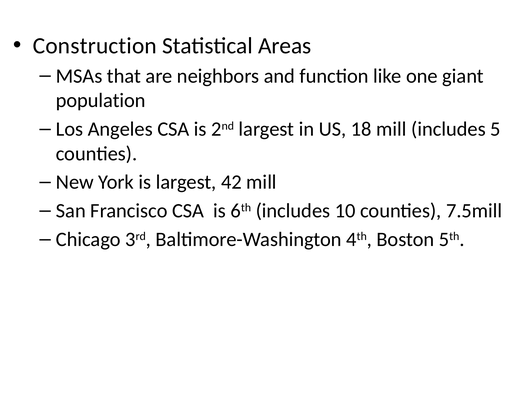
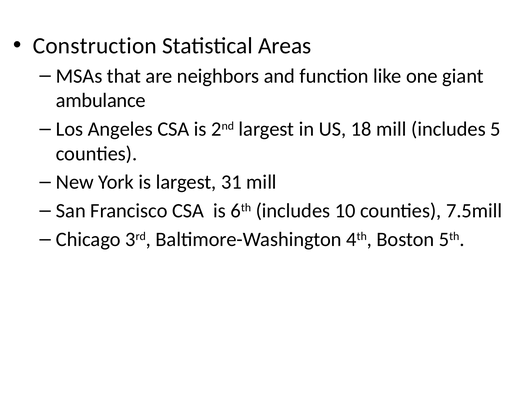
population: population -> ambulance (101, 101)
42: 42 -> 31 (231, 182)
